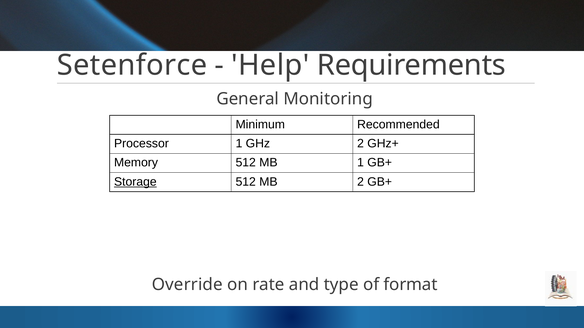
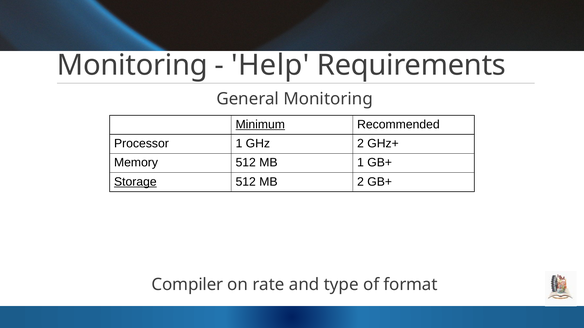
Setenforce: Setenforce -> Monitoring (132, 65)
Minimum underline: none -> present (260, 125)
Override: Override -> Compiler (187, 285)
